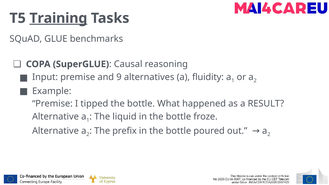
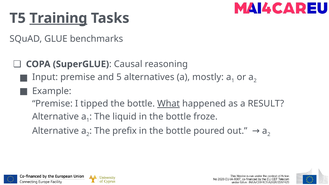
9: 9 -> 5 (119, 77)
fluidity: fluidity -> mostly (208, 77)
What underline: none -> present (169, 104)
